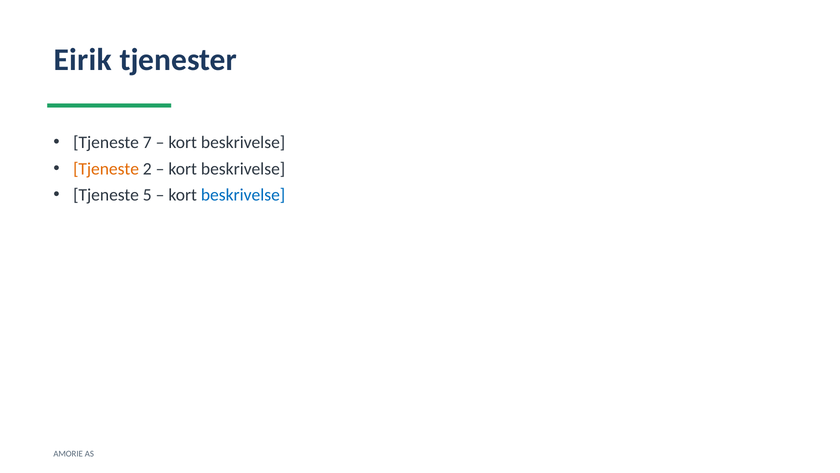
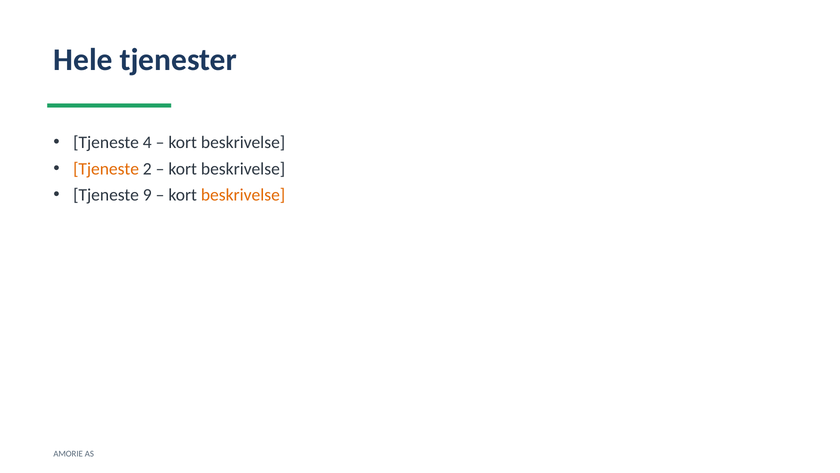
Eirik: Eirik -> Hele (83, 60)
7: 7 -> 4 (147, 142)
5: 5 -> 9 (147, 195)
beskrivelse colour: blue -> orange (243, 195)
